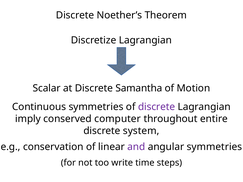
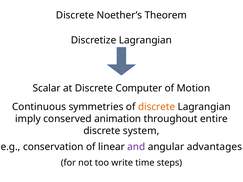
Samantha: Samantha -> Computer (139, 88)
discrete colour: purple -> orange (157, 107)
computer: computer -> animation (118, 119)
angular symmetries: symmetries -> advantages (214, 147)
